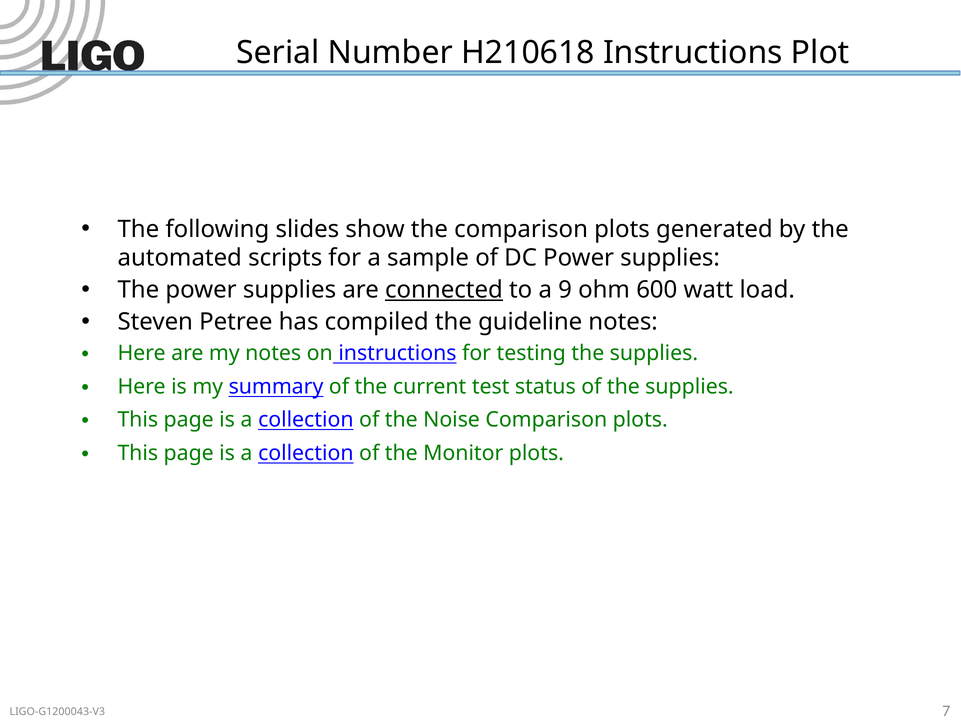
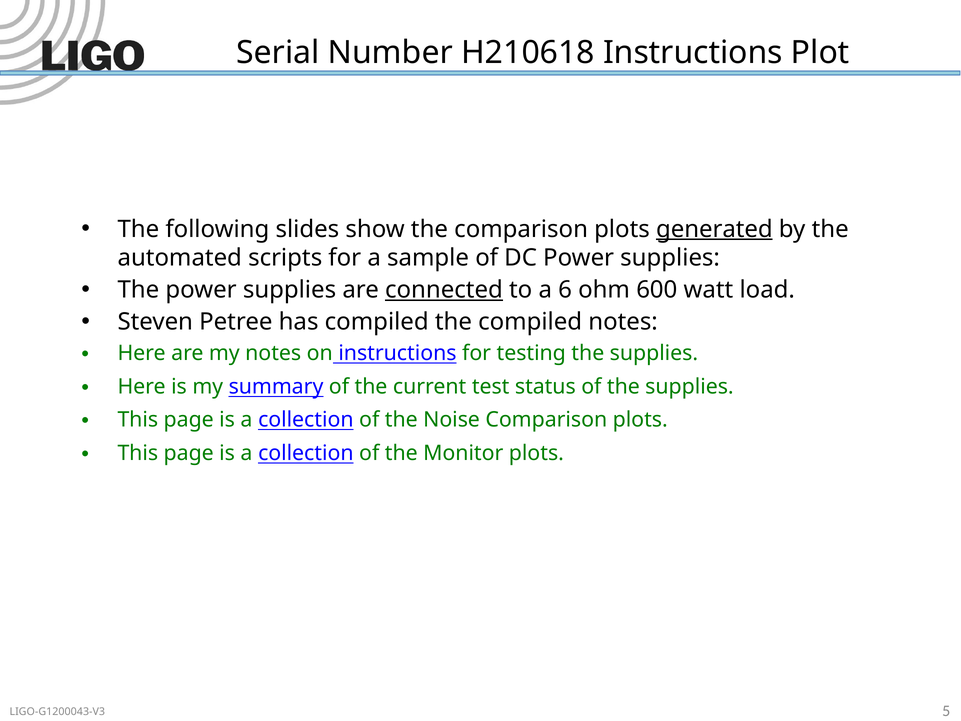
generated underline: none -> present (714, 229)
9: 9 -> 6 (565, 290)
the guideline: guideline -> compiled (530, 322)
7: 7 -> 5 (946, 710)
